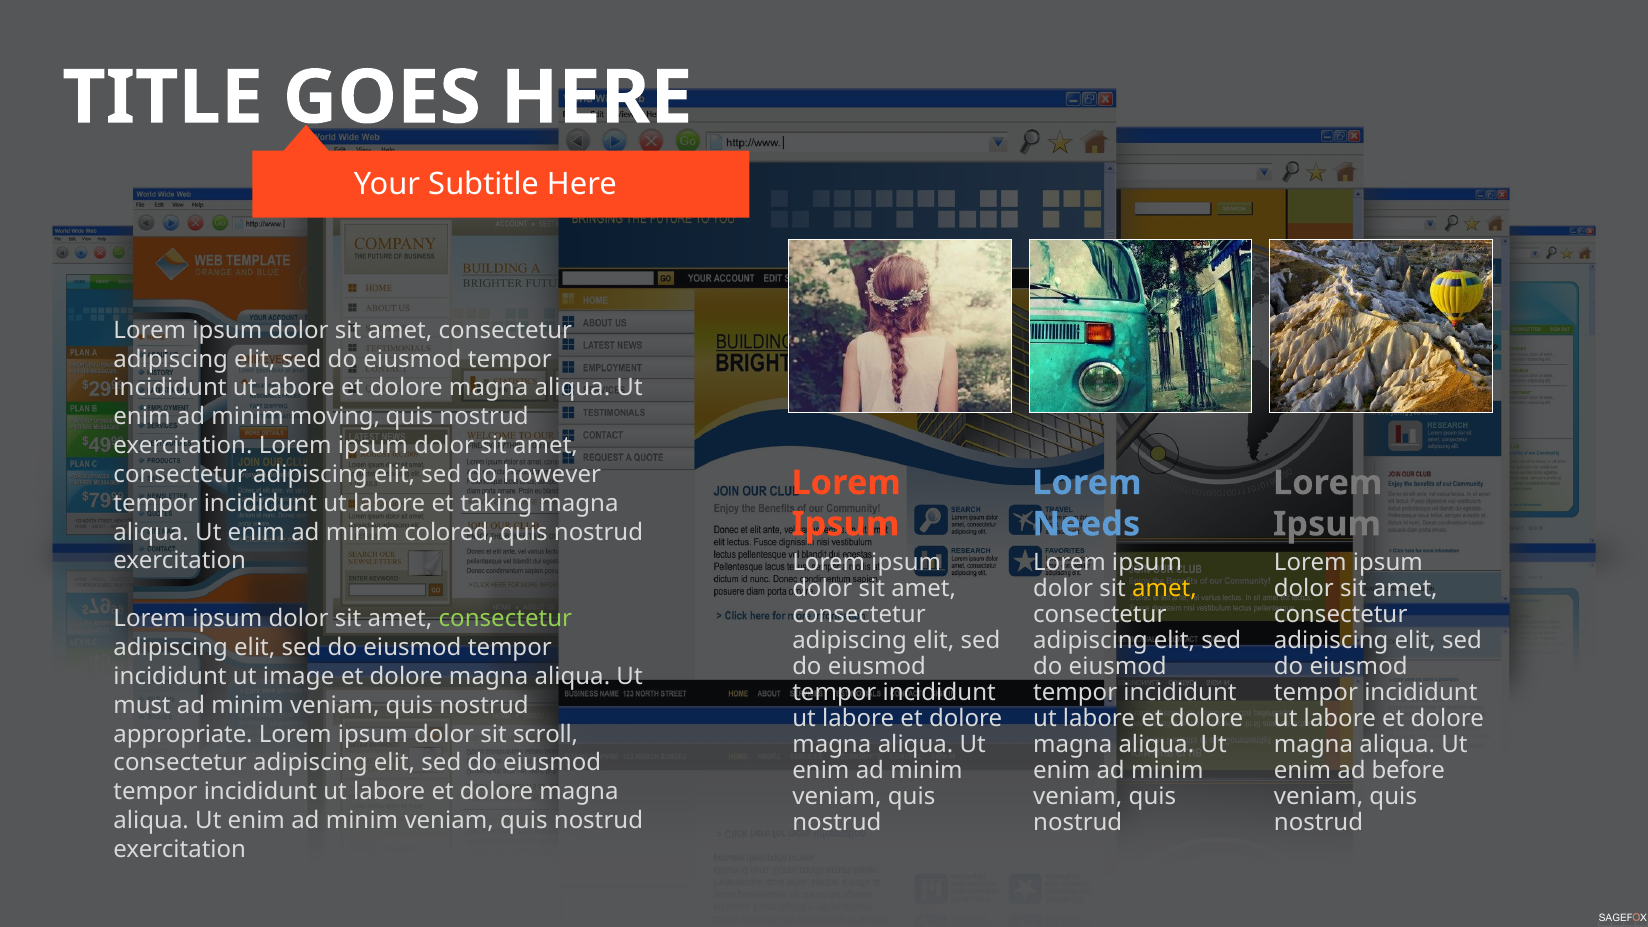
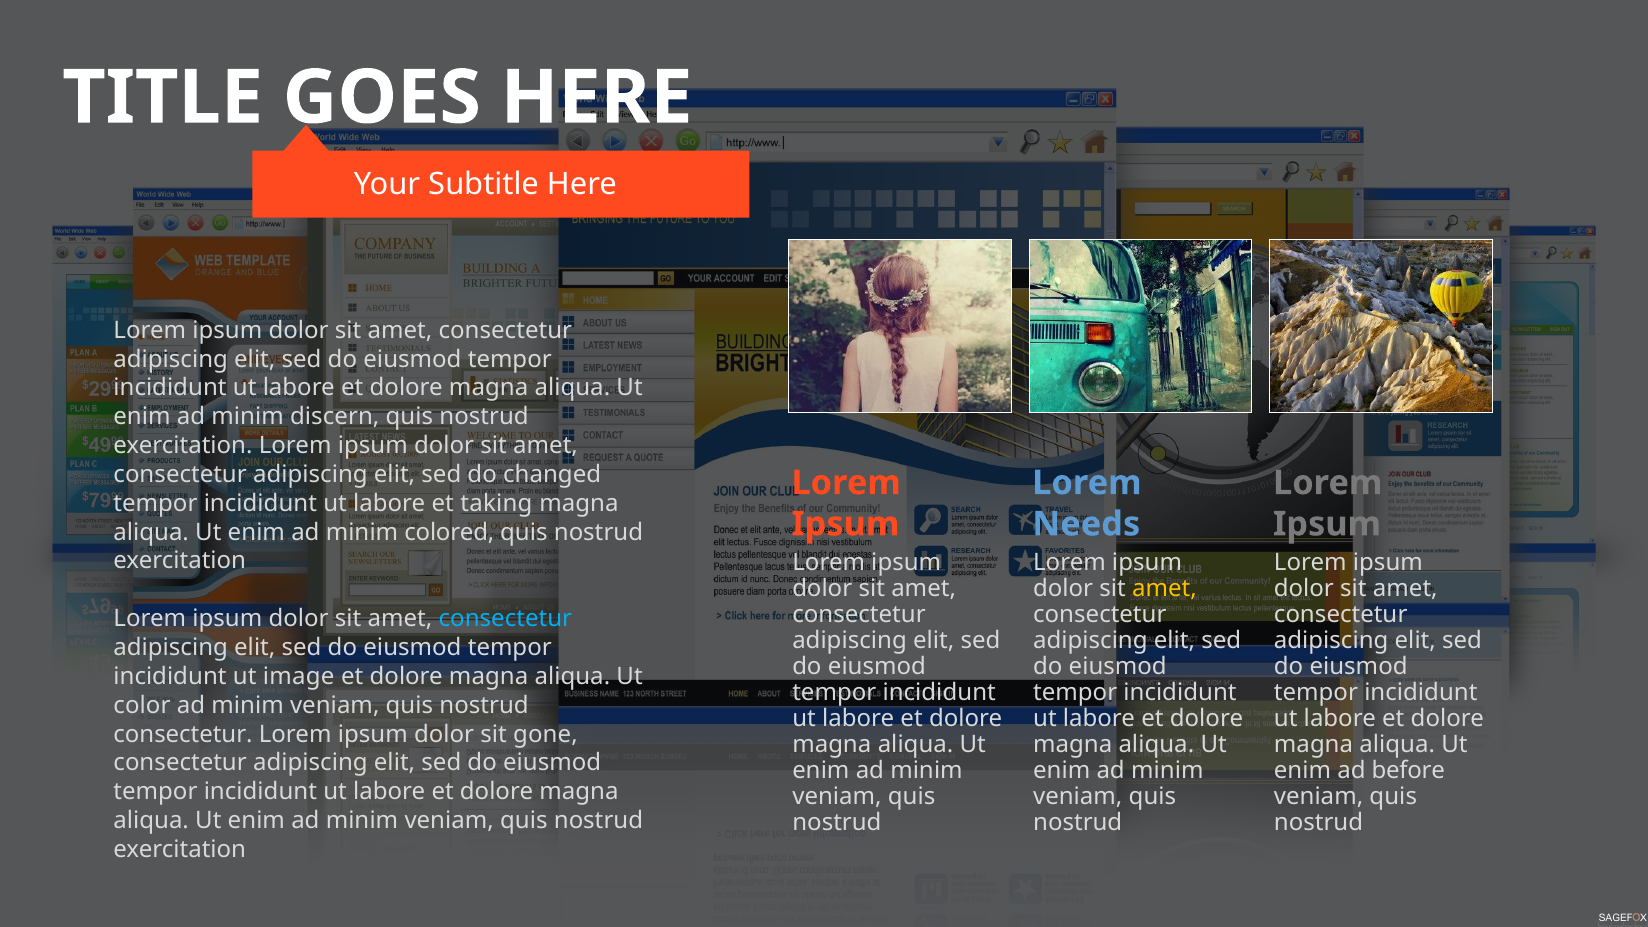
moving: moving -> discern (335, 417)
however: however -> changed (552, 474)
consectetur colour: light green -> light blue (505, 619)
must: must -> color (142, 705)
appropriate: appropriate -> consectetur (183, 734)
scroll: scroll -> gone (545, 734)
